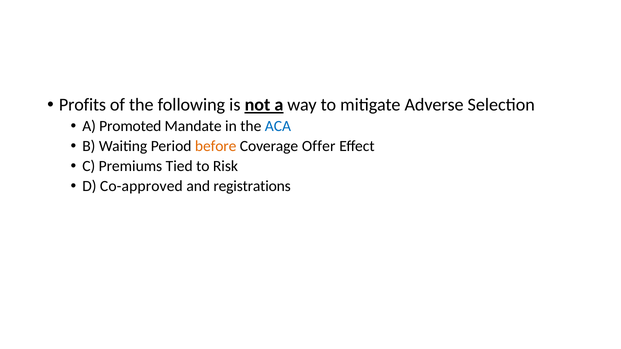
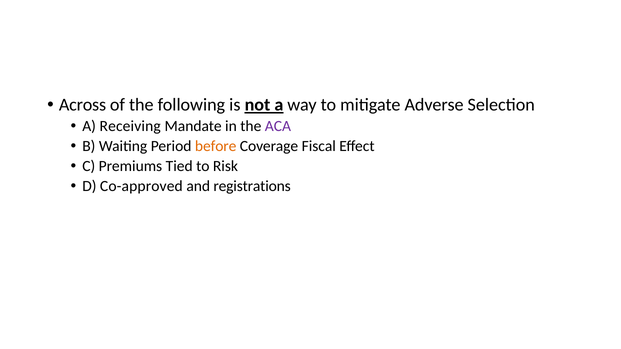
Profits: Profits -> Across (82, 105)
Promoted: Promoted -> Receiving (130, 126)
ACA colour: blue -> purple (278, 126)
Offer: Offer -> Fiscal (319, 146)
